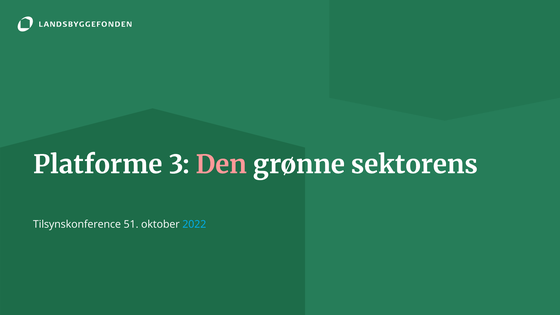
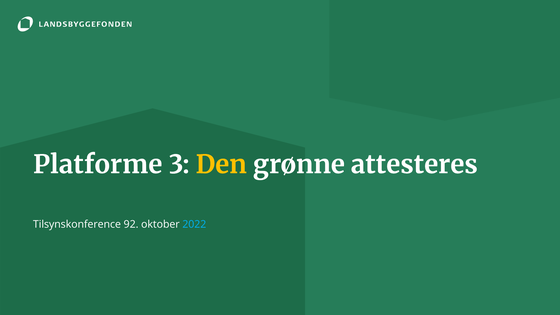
Den colour: pink -> yellow (221, 165)
sektorens: sektorens -> attesteres (414, 165)
51: 51 -> 92 (131, 225)
